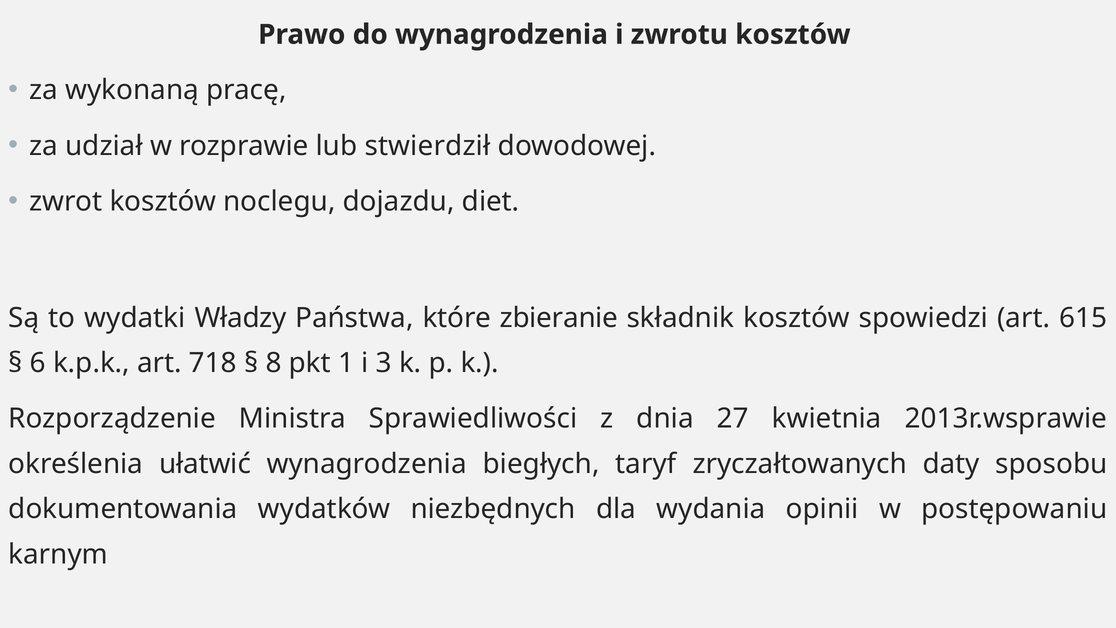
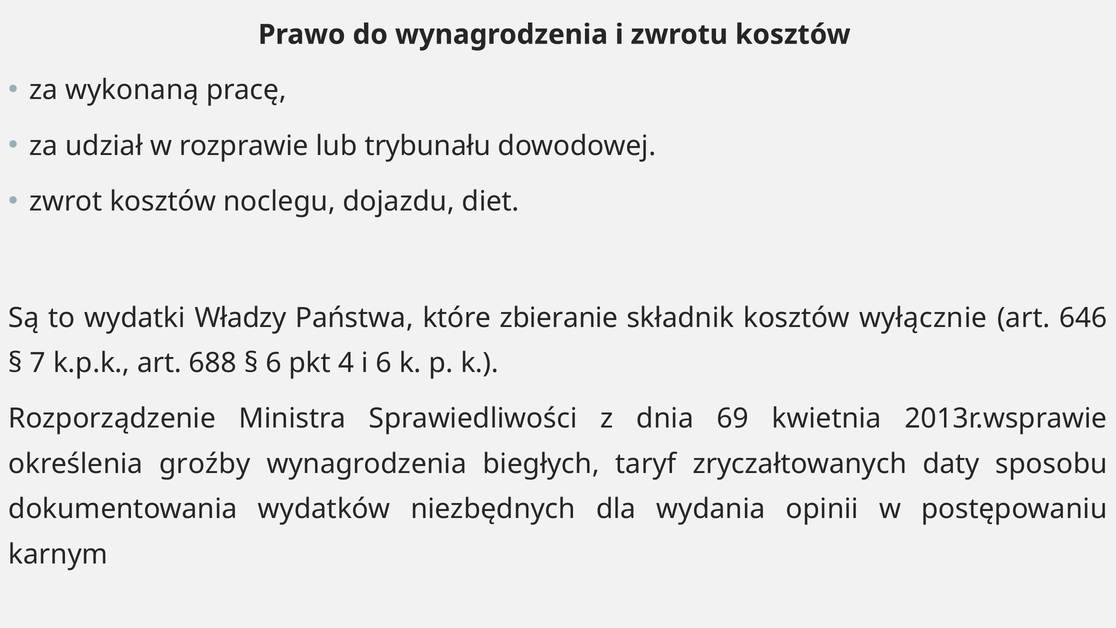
stwierdził: stwierdził -> trybunału (428, 146)
spowiedzi: spowiedzi -> wyłącznie (923, 318)
615: 615 -> 646 (1083, 318)
6: 6 -> 7 (38, 363)
718: 718 -> 688 (213, 363)
8: 8 -> 6 (274, 363)
1: 1 -> 4 (346, 363)
i 3: 3 -> 6 (384, 363)
27: 27 -> 69 (733, 419)
ułatwić: ułatwić -> groźby (205, 464)
